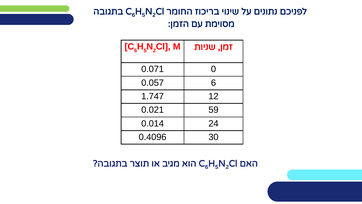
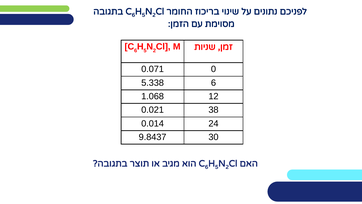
0.057: 0.057 -> 5.338 (153, 83)
1.747: 1.747 -> 1.068 (153, 96)
59: 59 -> 38 (213, 110)
0.4096: 0.4096 -> 9.8437 (153, 137)
